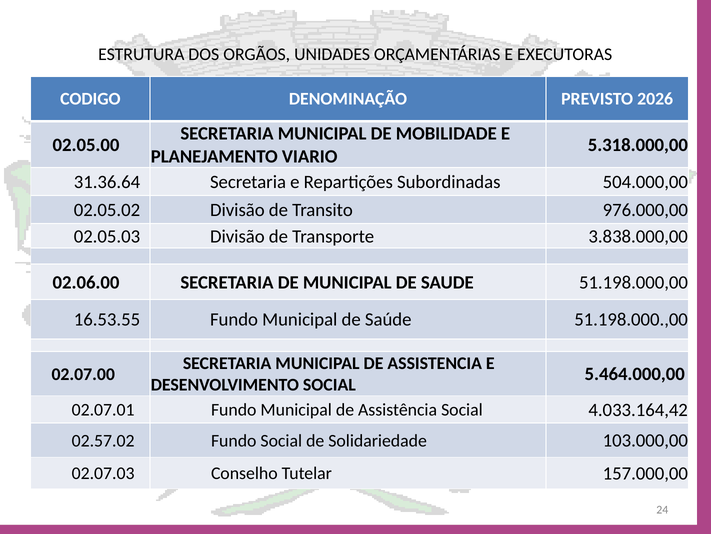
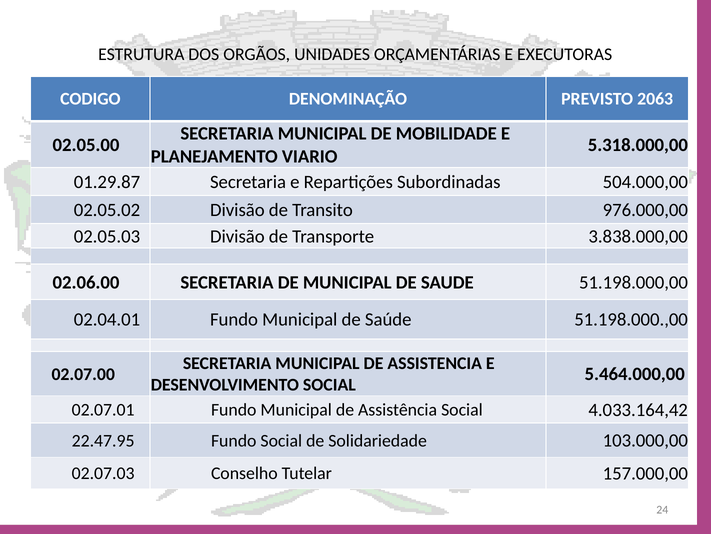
2026: 2026 -> 2063 (655, 99)
31.36.64: 31.36.64 -> 01.29.87 (107, 182)
16.53.55: 16.53.55 -> 02.04.01 (107, 319)
02.57.02: 02.57.02 -> 22.47.95 (103, 440)
